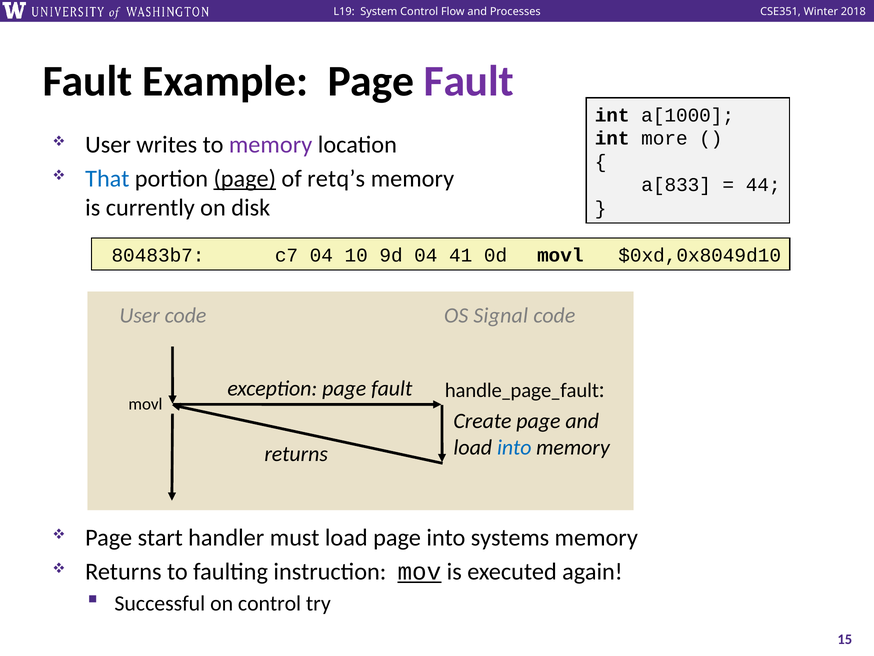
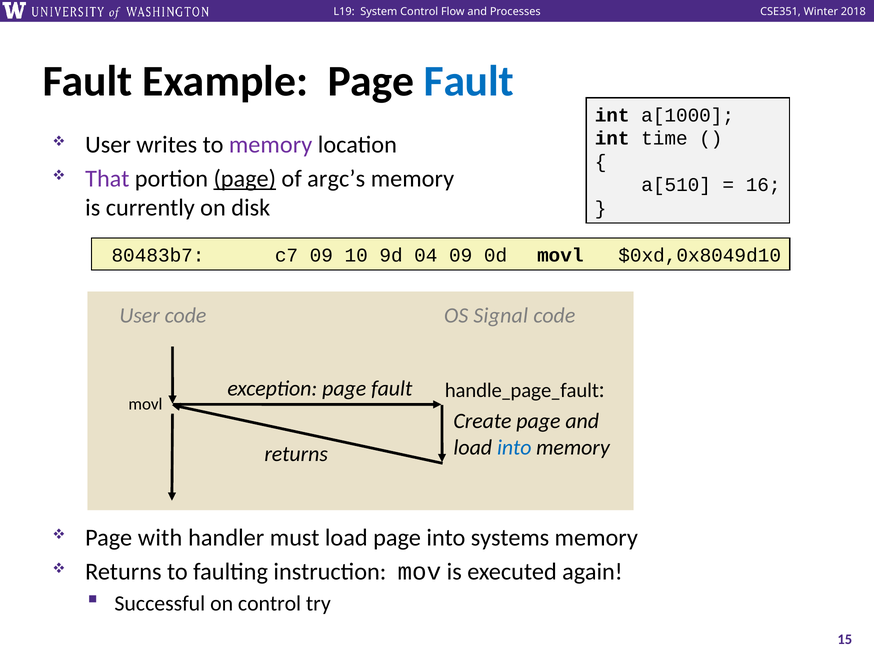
Fault colour: purple -> blue (469, 81)
more: more -> time (664, 138)
That colour: blue -> purple (107, 178)
retq’s: retq’s -> argc’s (336, 178)
a[833: a[833 -> a[510 (676, 185)
44: 44 -> 16 (763, 185)
c7 04: 04 -> 09 (321, 255)
04 41: 41 -> 09 (461, 255)
start: start -> with (160, 537)
mov underline: present -> none (419, 571)
